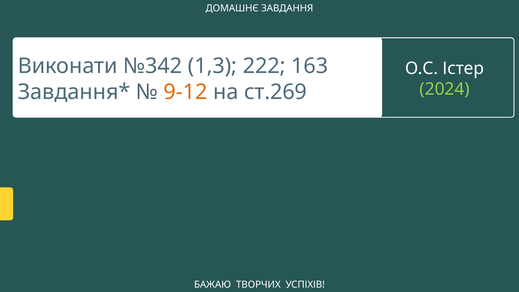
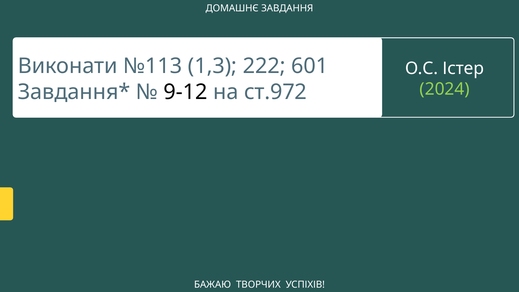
№342: №342 -> №113 (153, 66)
163: 163 -> 601 (310, 66)
9-12 colour: orange -> black (186, 92)
ст.269: ст.269 -> ст.972 (276, 92)
